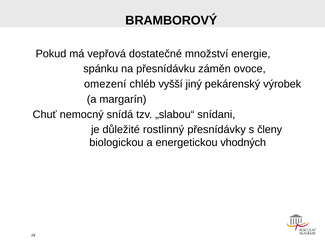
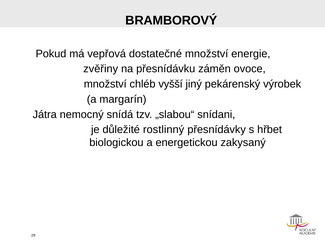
spánku: spánku -> zvěřiny (101, 69)
omezení: omezení -> množství (105, 84)
Chuť: Chuť -> Játra (45, 114)
členy: členy -> hřbet (270, 129)
vhodných: vhodných -> zakysaný (243, 142)
